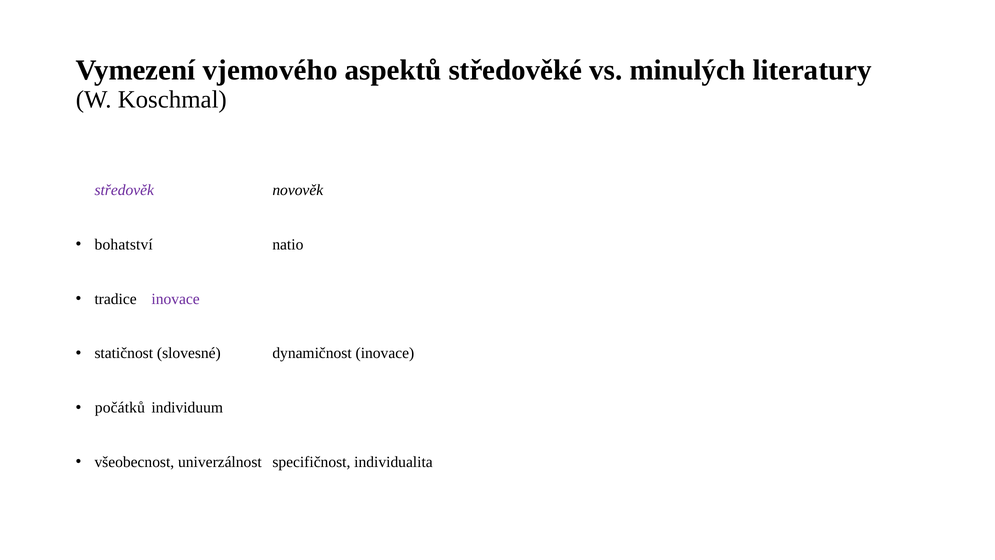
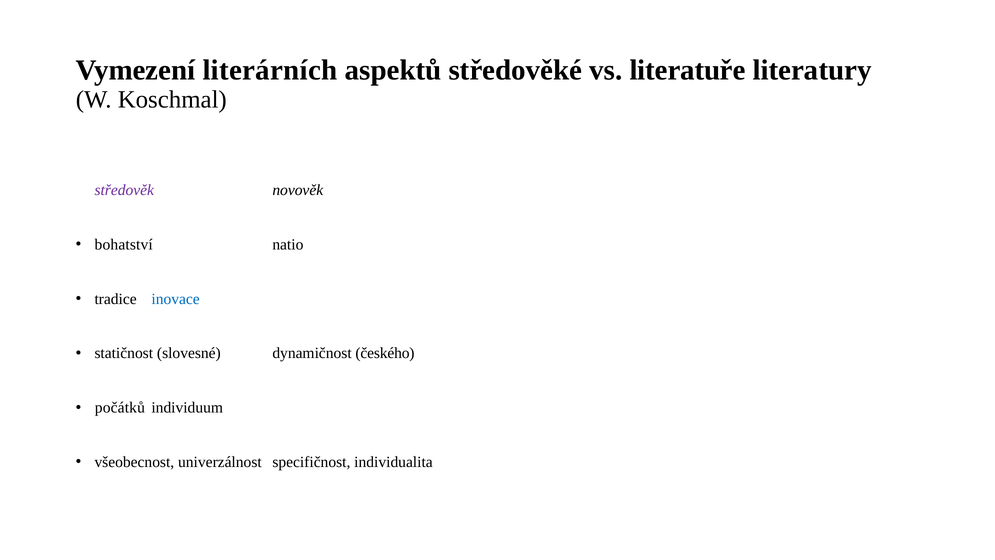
vjemového: vjemového -> literárních (270, 70)
minulých: minulých -> literatuře (688, 70)
inovace colour: purple -> blue (176, 299)
dynamičnost inovace: inovace -> českého (385, 353)
